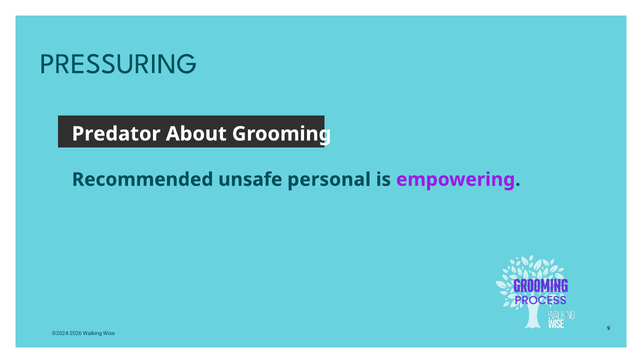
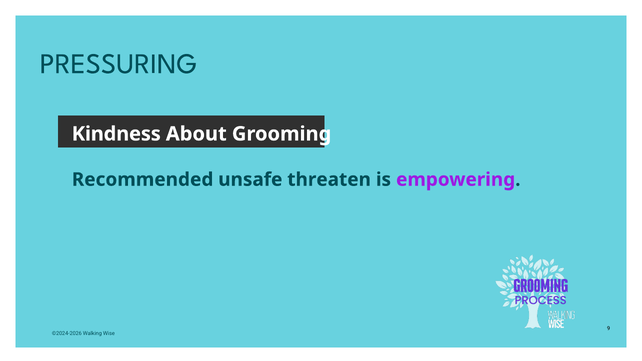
Predator: Predator -> Kindness (116, 134)
personal: personal -> threaten (329, 180)
